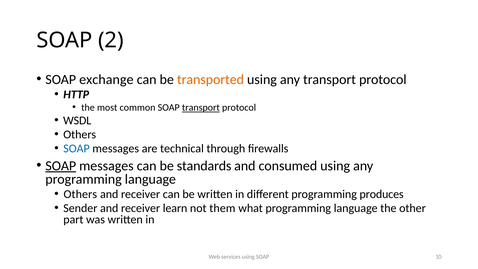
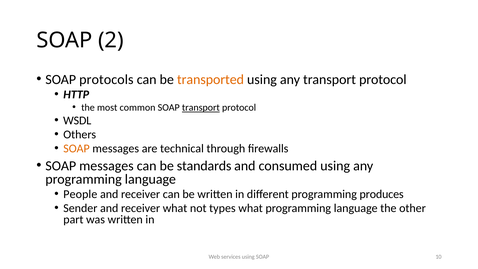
exchange: exchange -> protocols (106, 79)
SOAP colour: blue -> orange (77, 148)
SOAP underline: present -> none (61, 166)
Others: Others -> People (80, 194)
receiver learn: learn -> what (175, 208)
them: them -> types (222, 208)
